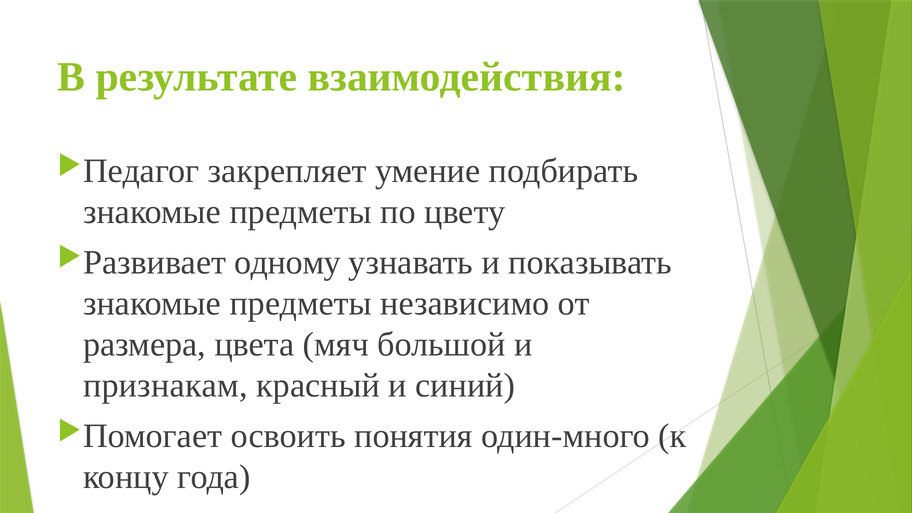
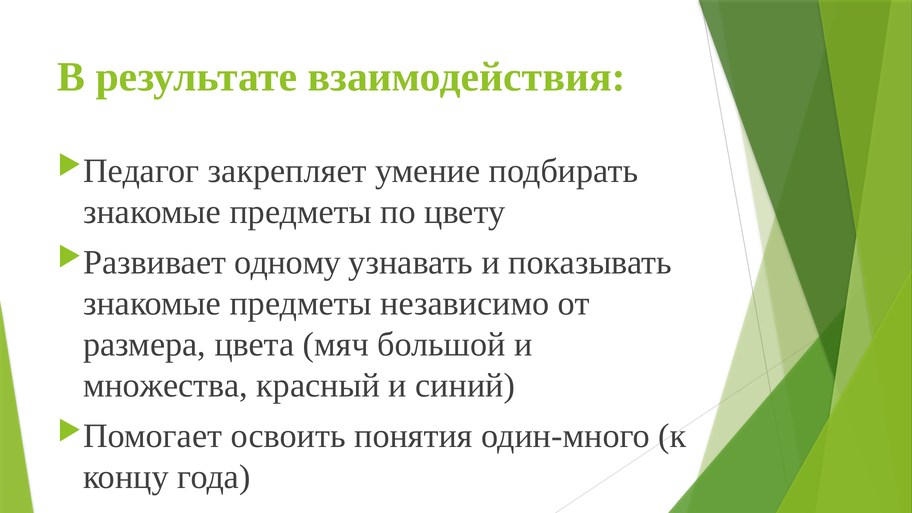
признакам: признакам -> множества (166, 385)
